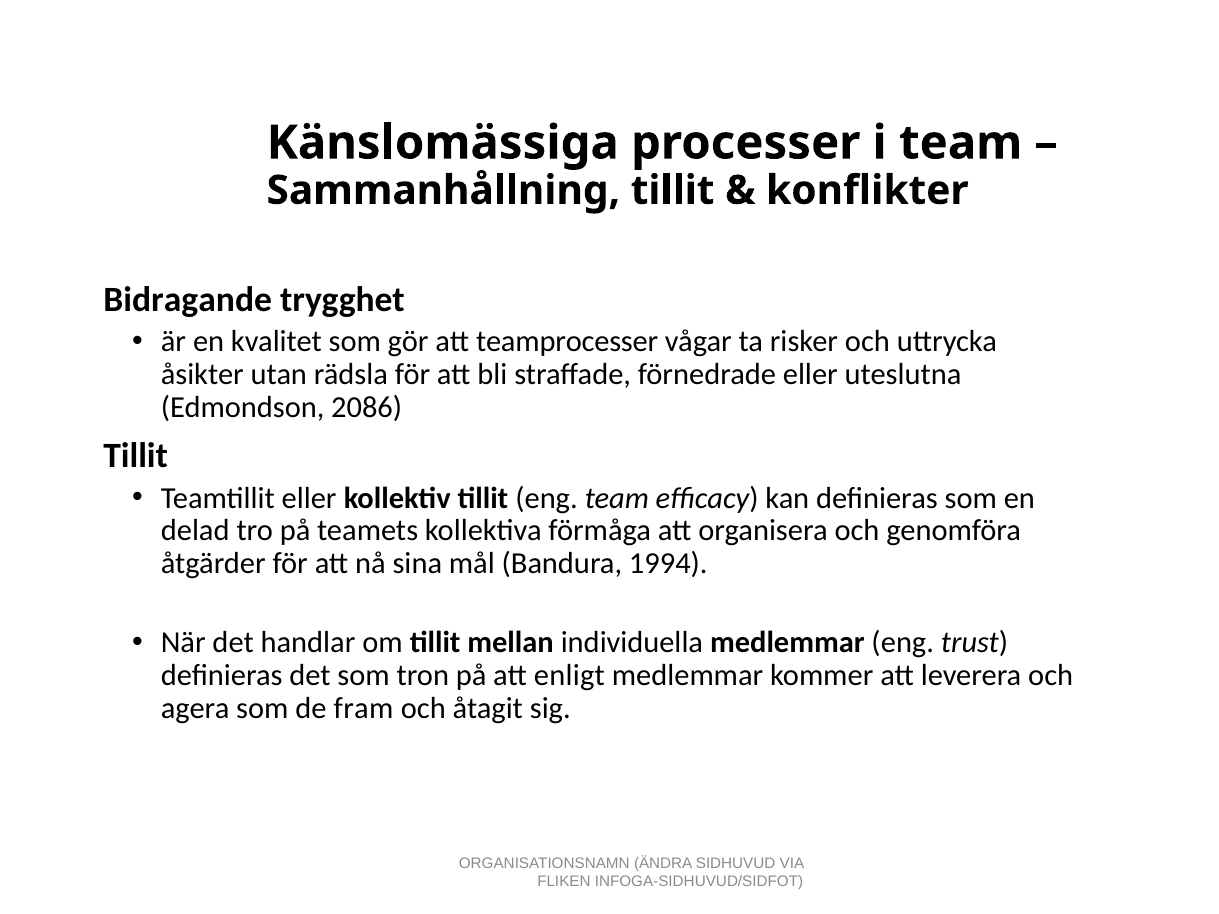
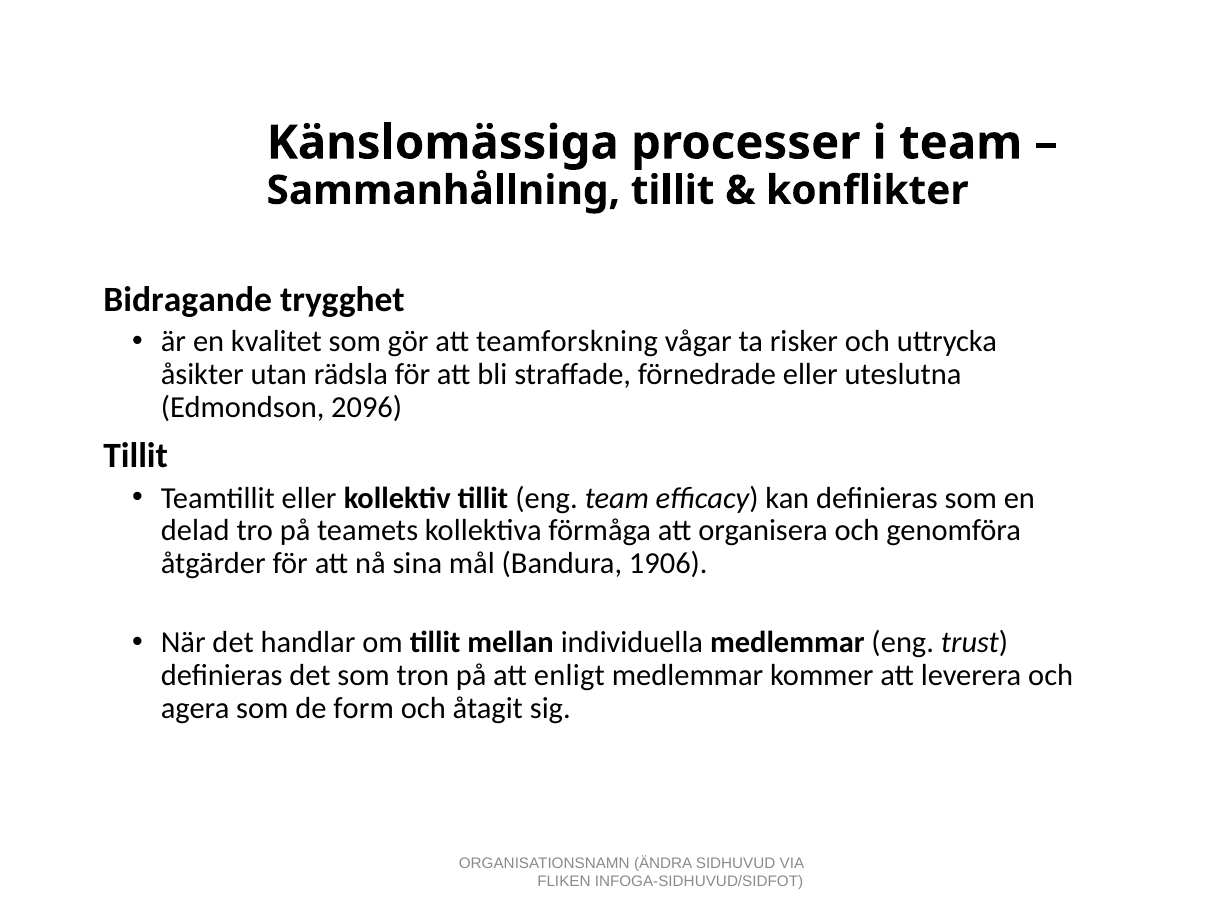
teamprocesser: teamprocesser -> teamforskning (567, 342)
2086: 2086 -> 2096 (367, 408)
1994: 1994 -> 1906 (668, 564)
fram: fram -> form (364, 708)
